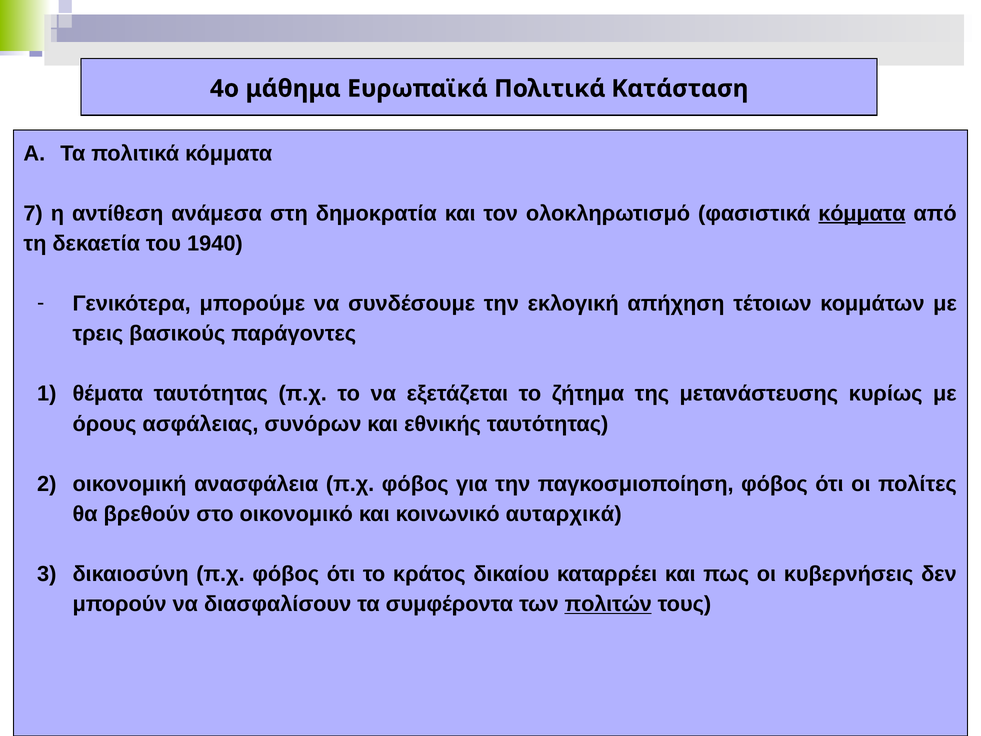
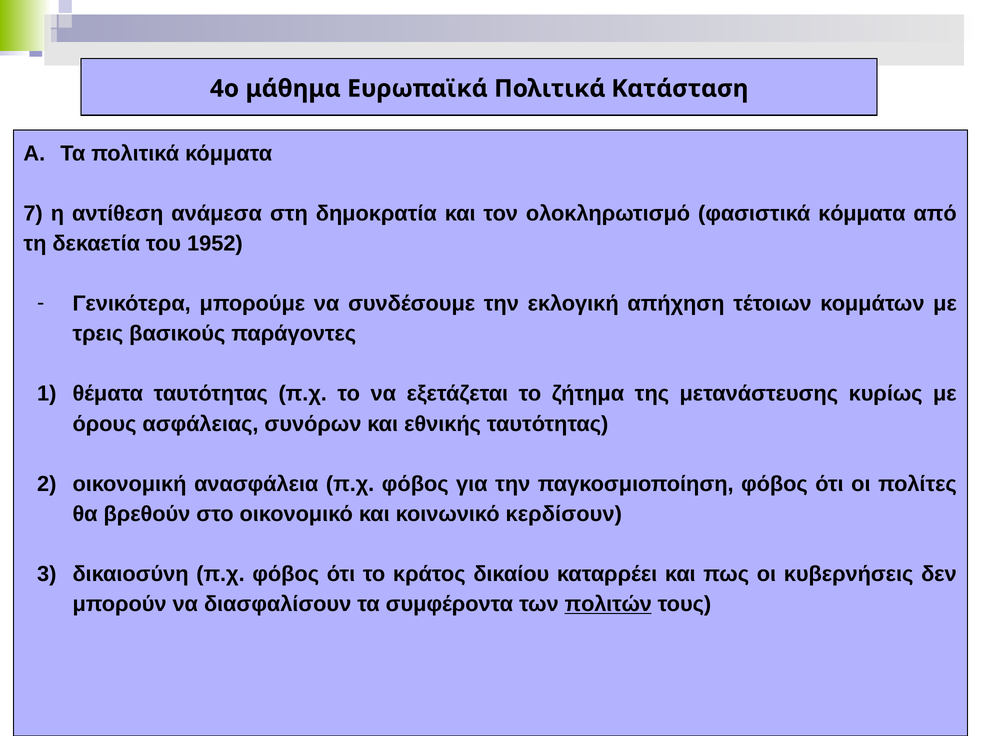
κόμματα underline: present -> none (862, 213)
1940: 1940 -> 1952 (215, 243)
αυταρχικά: αυταρχικά -> κερδίσουν (564, 514)
